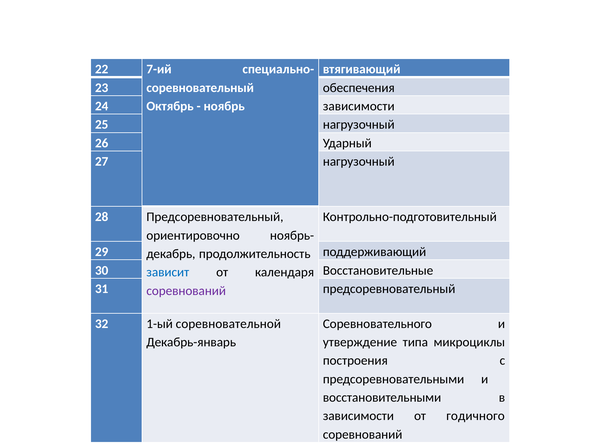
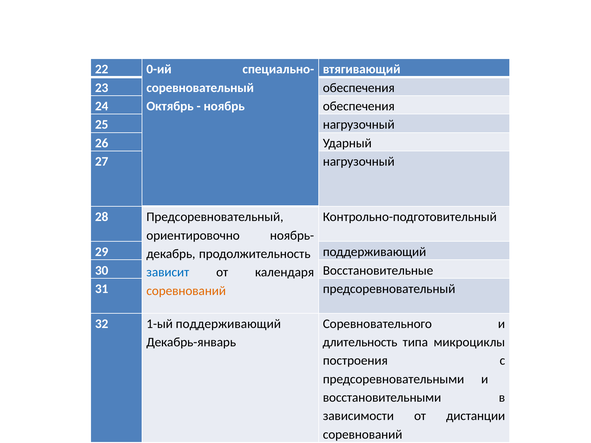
7-ий: 7-ий -> 0-ий (159, 69)
24 зависимости: зависимости -> обеспечения (359, 106)
соревнований colour: purple -> orange (186, 291)
1-ый соревновательной: соревновательной -> поддерживающий (228, 324)
утверждение: утверждение -> длительность (360, 342)
годичного: годичного -> дистанции (476, 416)
